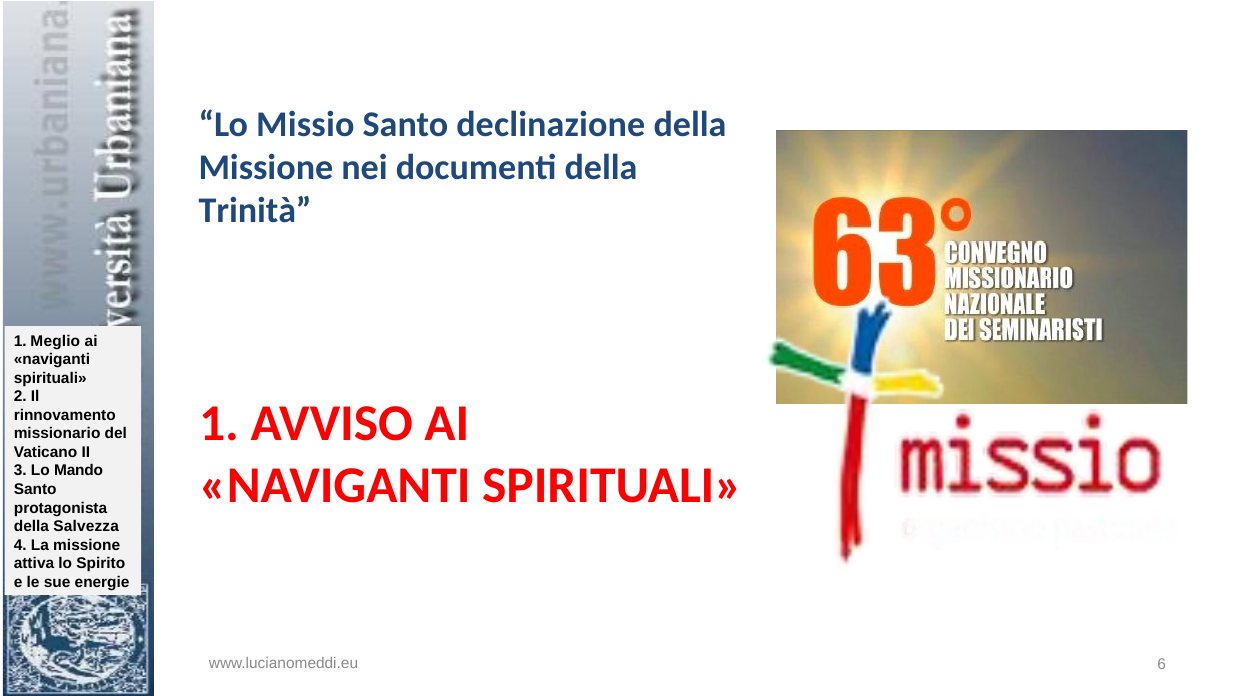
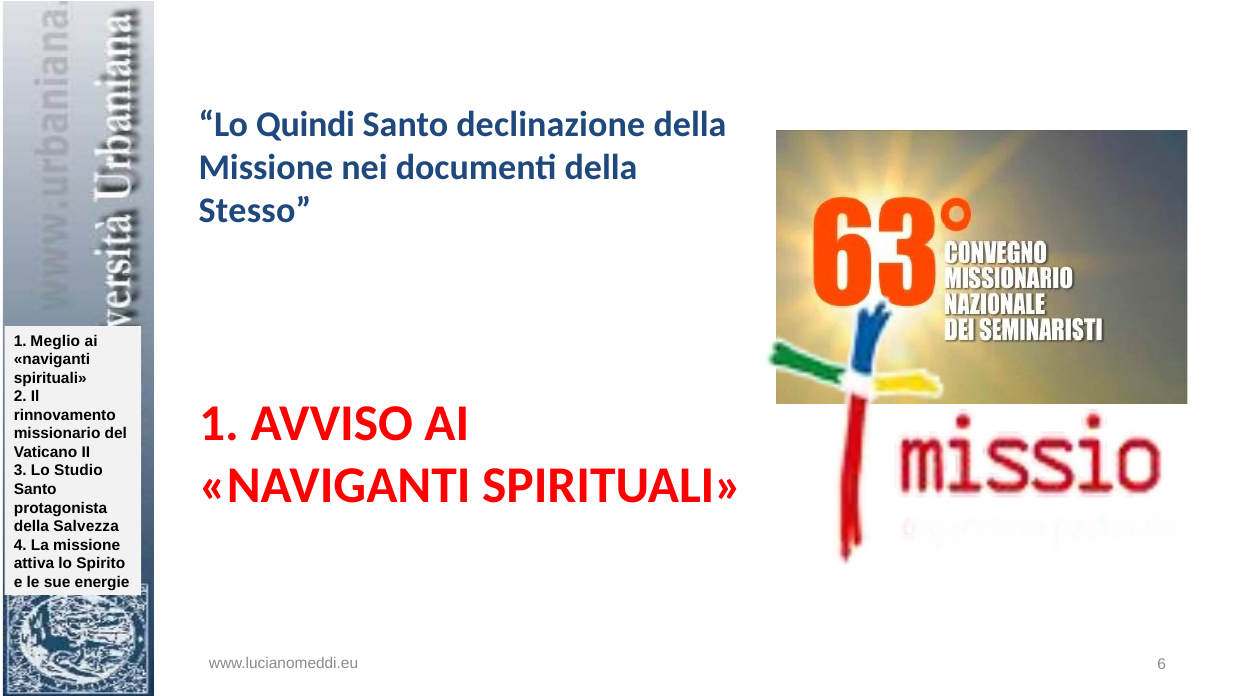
Missio: Missio -> Quindi (306, 124)
Trinità: Trinità -> Stesso (255, 211)
Mando: Mando -> Studio (78, 471)
